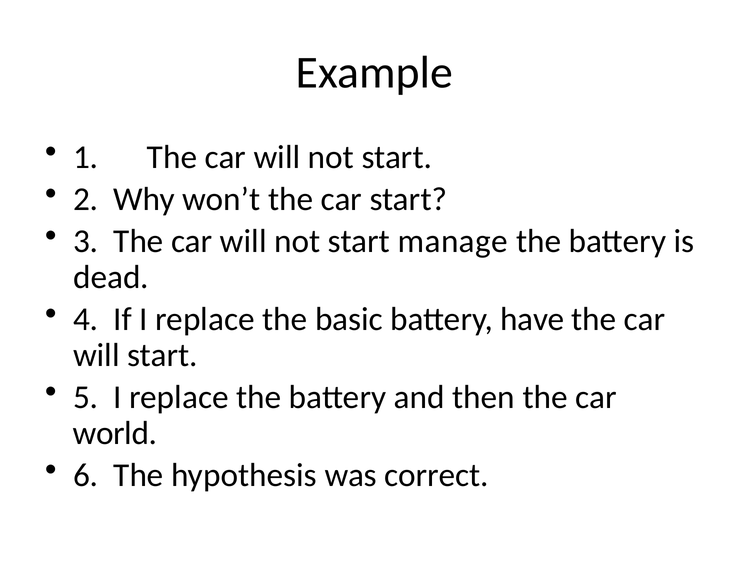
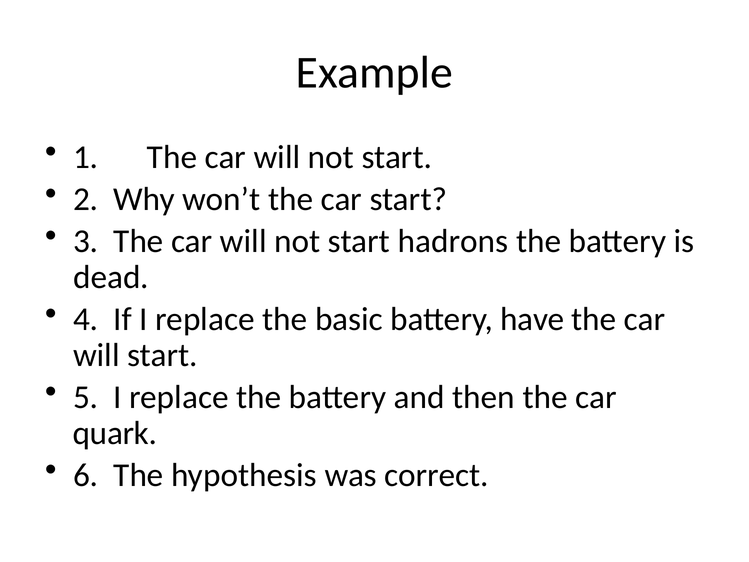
manage: manage -> hadrons (453, 241)
world: world -> quark (115, 433)
